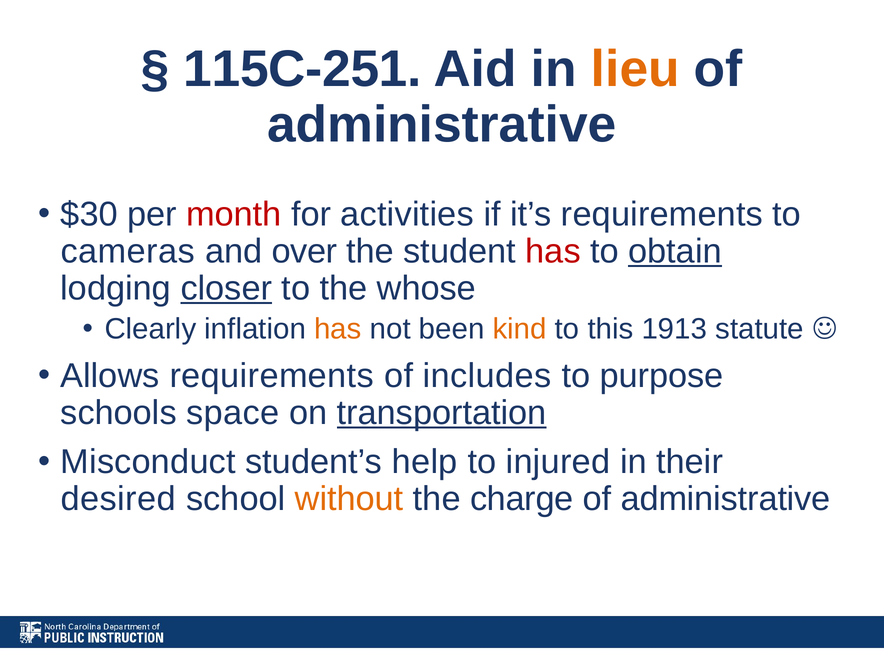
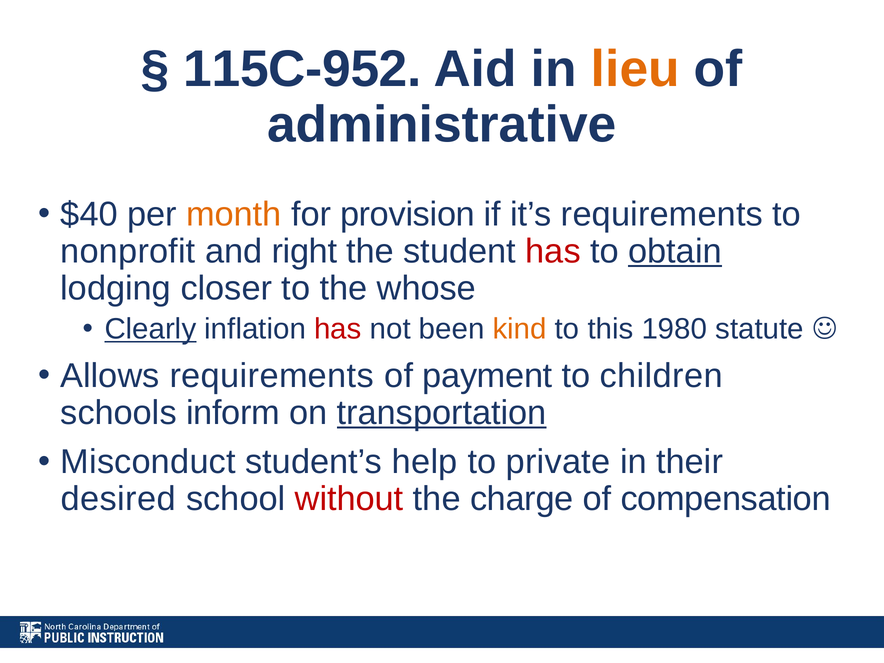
115C-251: 115C-251 -> 115C-952 (302, 69)
$30: $30 -> $40 (89, 214)
month colour: red -> orange (234, 214)
activities: activities -> provision (407, 214)
cameras: cameras -> nonprofit (128, 251)
over: over -> right (305, 251)
closer underline: present -> none (226, 288)
Clearly underline: none -> present (150, 329)
has colour: orange -> red (338, 329)
1913: 1913 -> 1980 (674, 329)
includes: includes -> payment (487, 376)
purpose: purpose -> children (661, 376)
space: space -> inform (233, 413)
injured: injured -> private (558, 462)
without colour: orange -> red (349, 499)
administrative: administrative -> compensation (726, 499)
